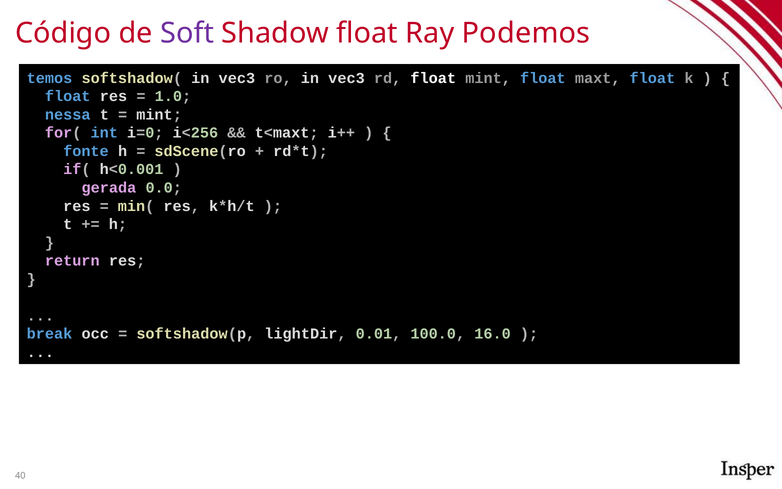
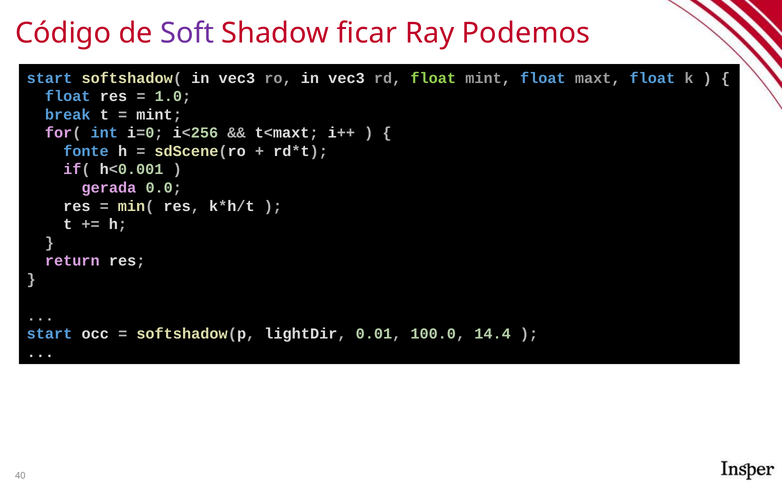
Shadow float: float -> ficar (367, 33)
temos: temos -> start (49, 78)
float colour: white -> light green (433, 78)
nessa: nessa -> break (68, 115)
break: break -> start (49, 334)
16.0: 16.0 -> 14.4 (493, 334)
